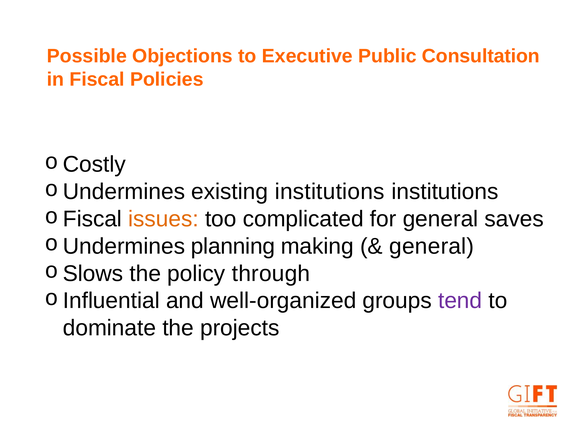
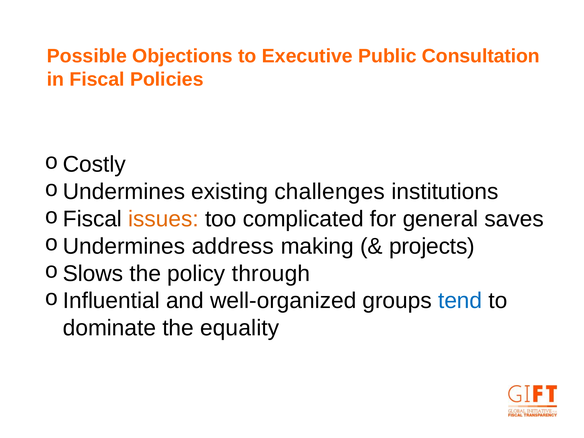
existing institutions: institutions -> challenges (330, 192)
planning: planning -> address (233, 246)
general: general -> projects (432, 246)
tend colour: purple -> blue (460, 301)
projects: projects -> equality (240, 328)
